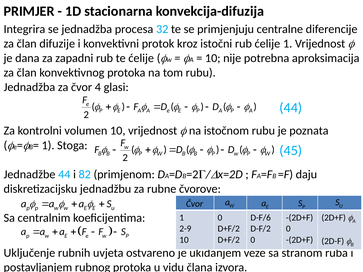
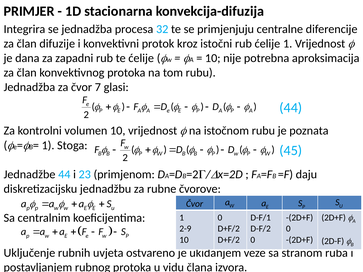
4: 4 -> 7 (98, 87)
82: 82 -> 23 (85, 174)
D-F/6: D-F/6 -> D-F/1 (261, 218)
